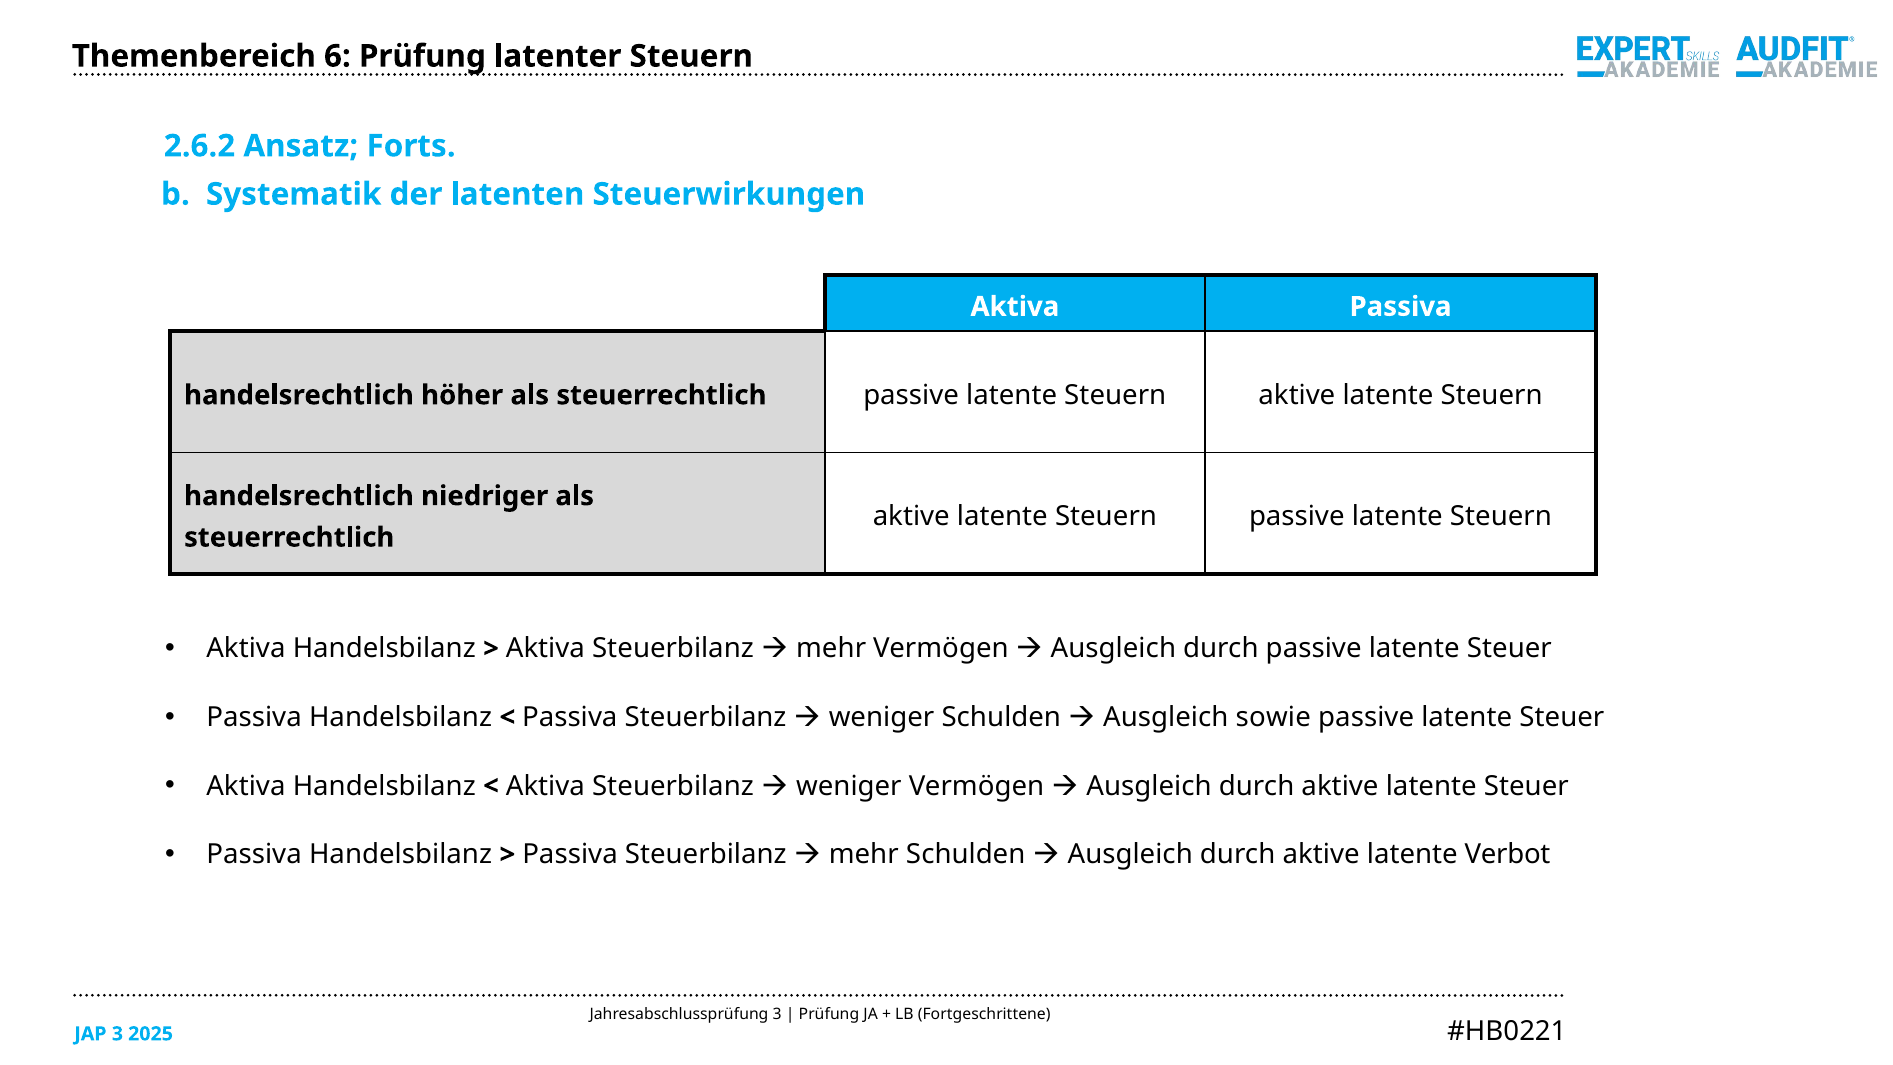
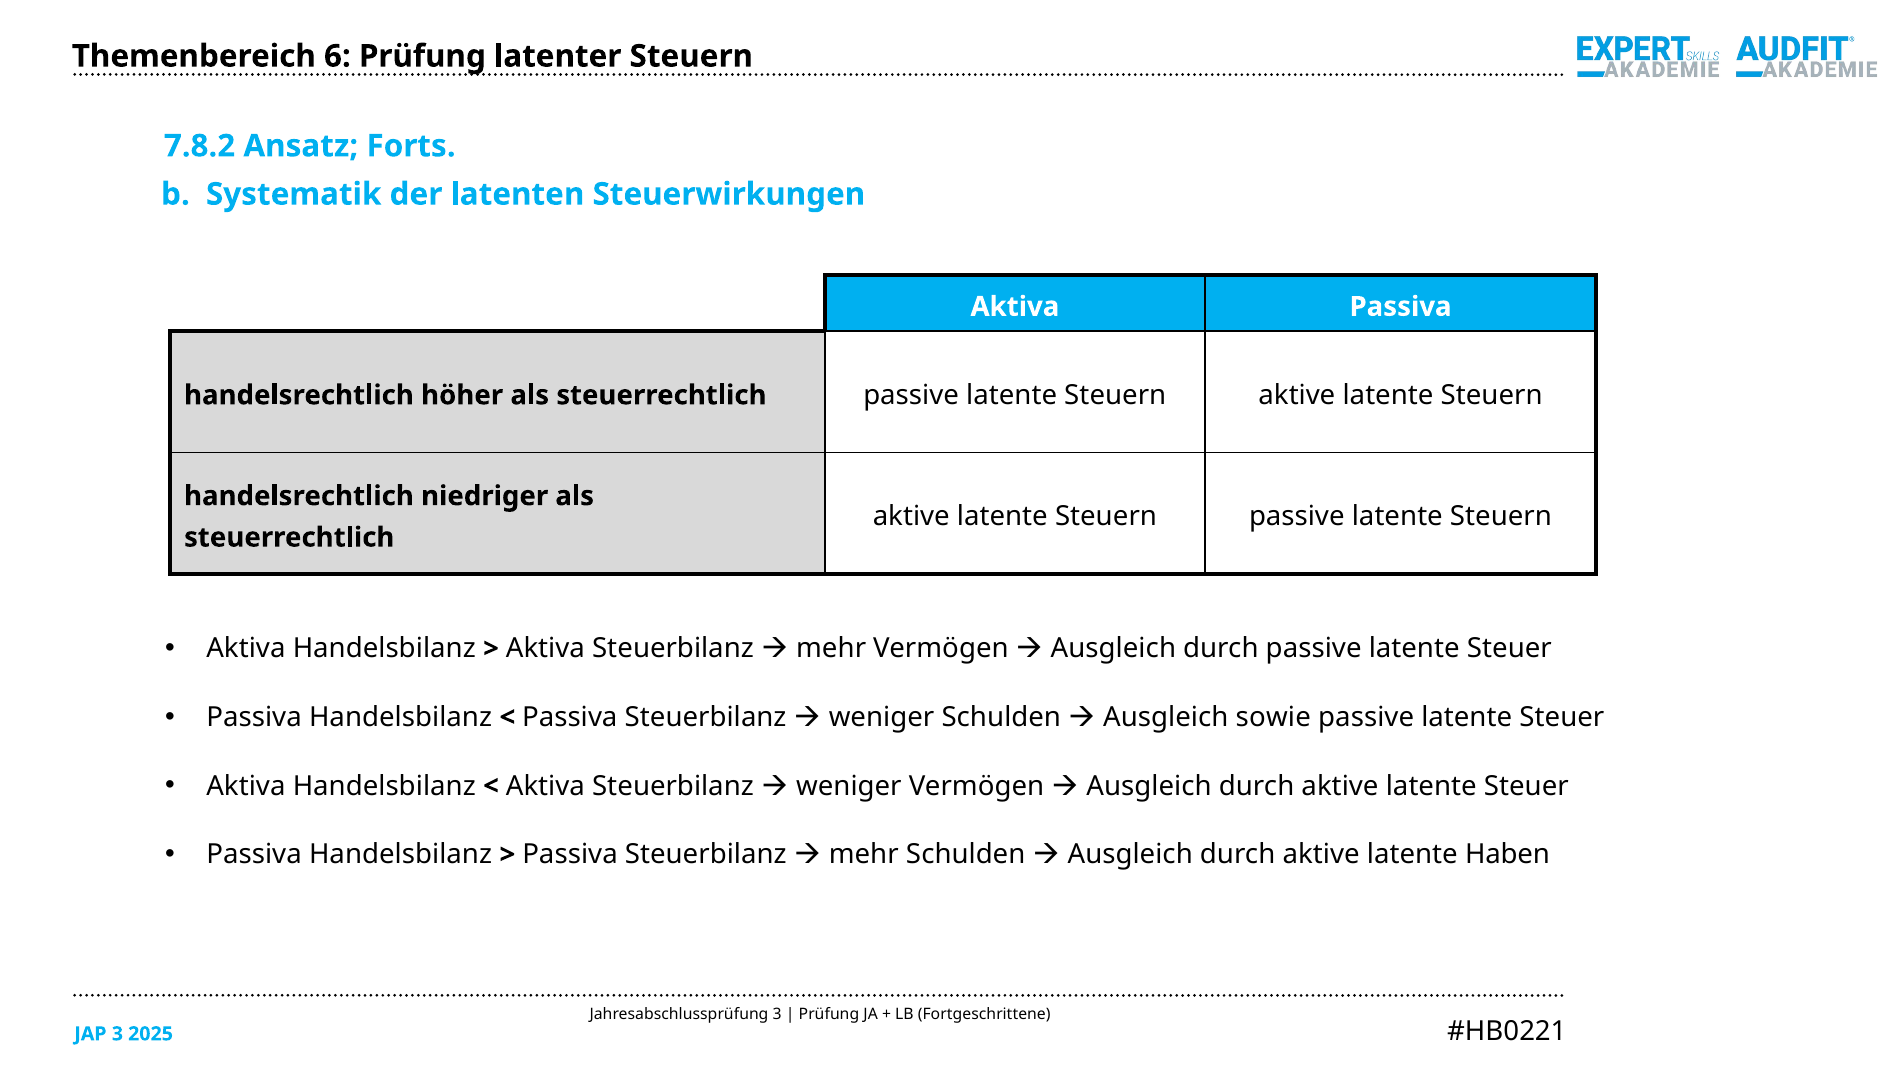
2.6.2: 2.6.2 -> 7.8.2 (200, 146)
Verbot: Verbot -> Haben (1507, 855)
